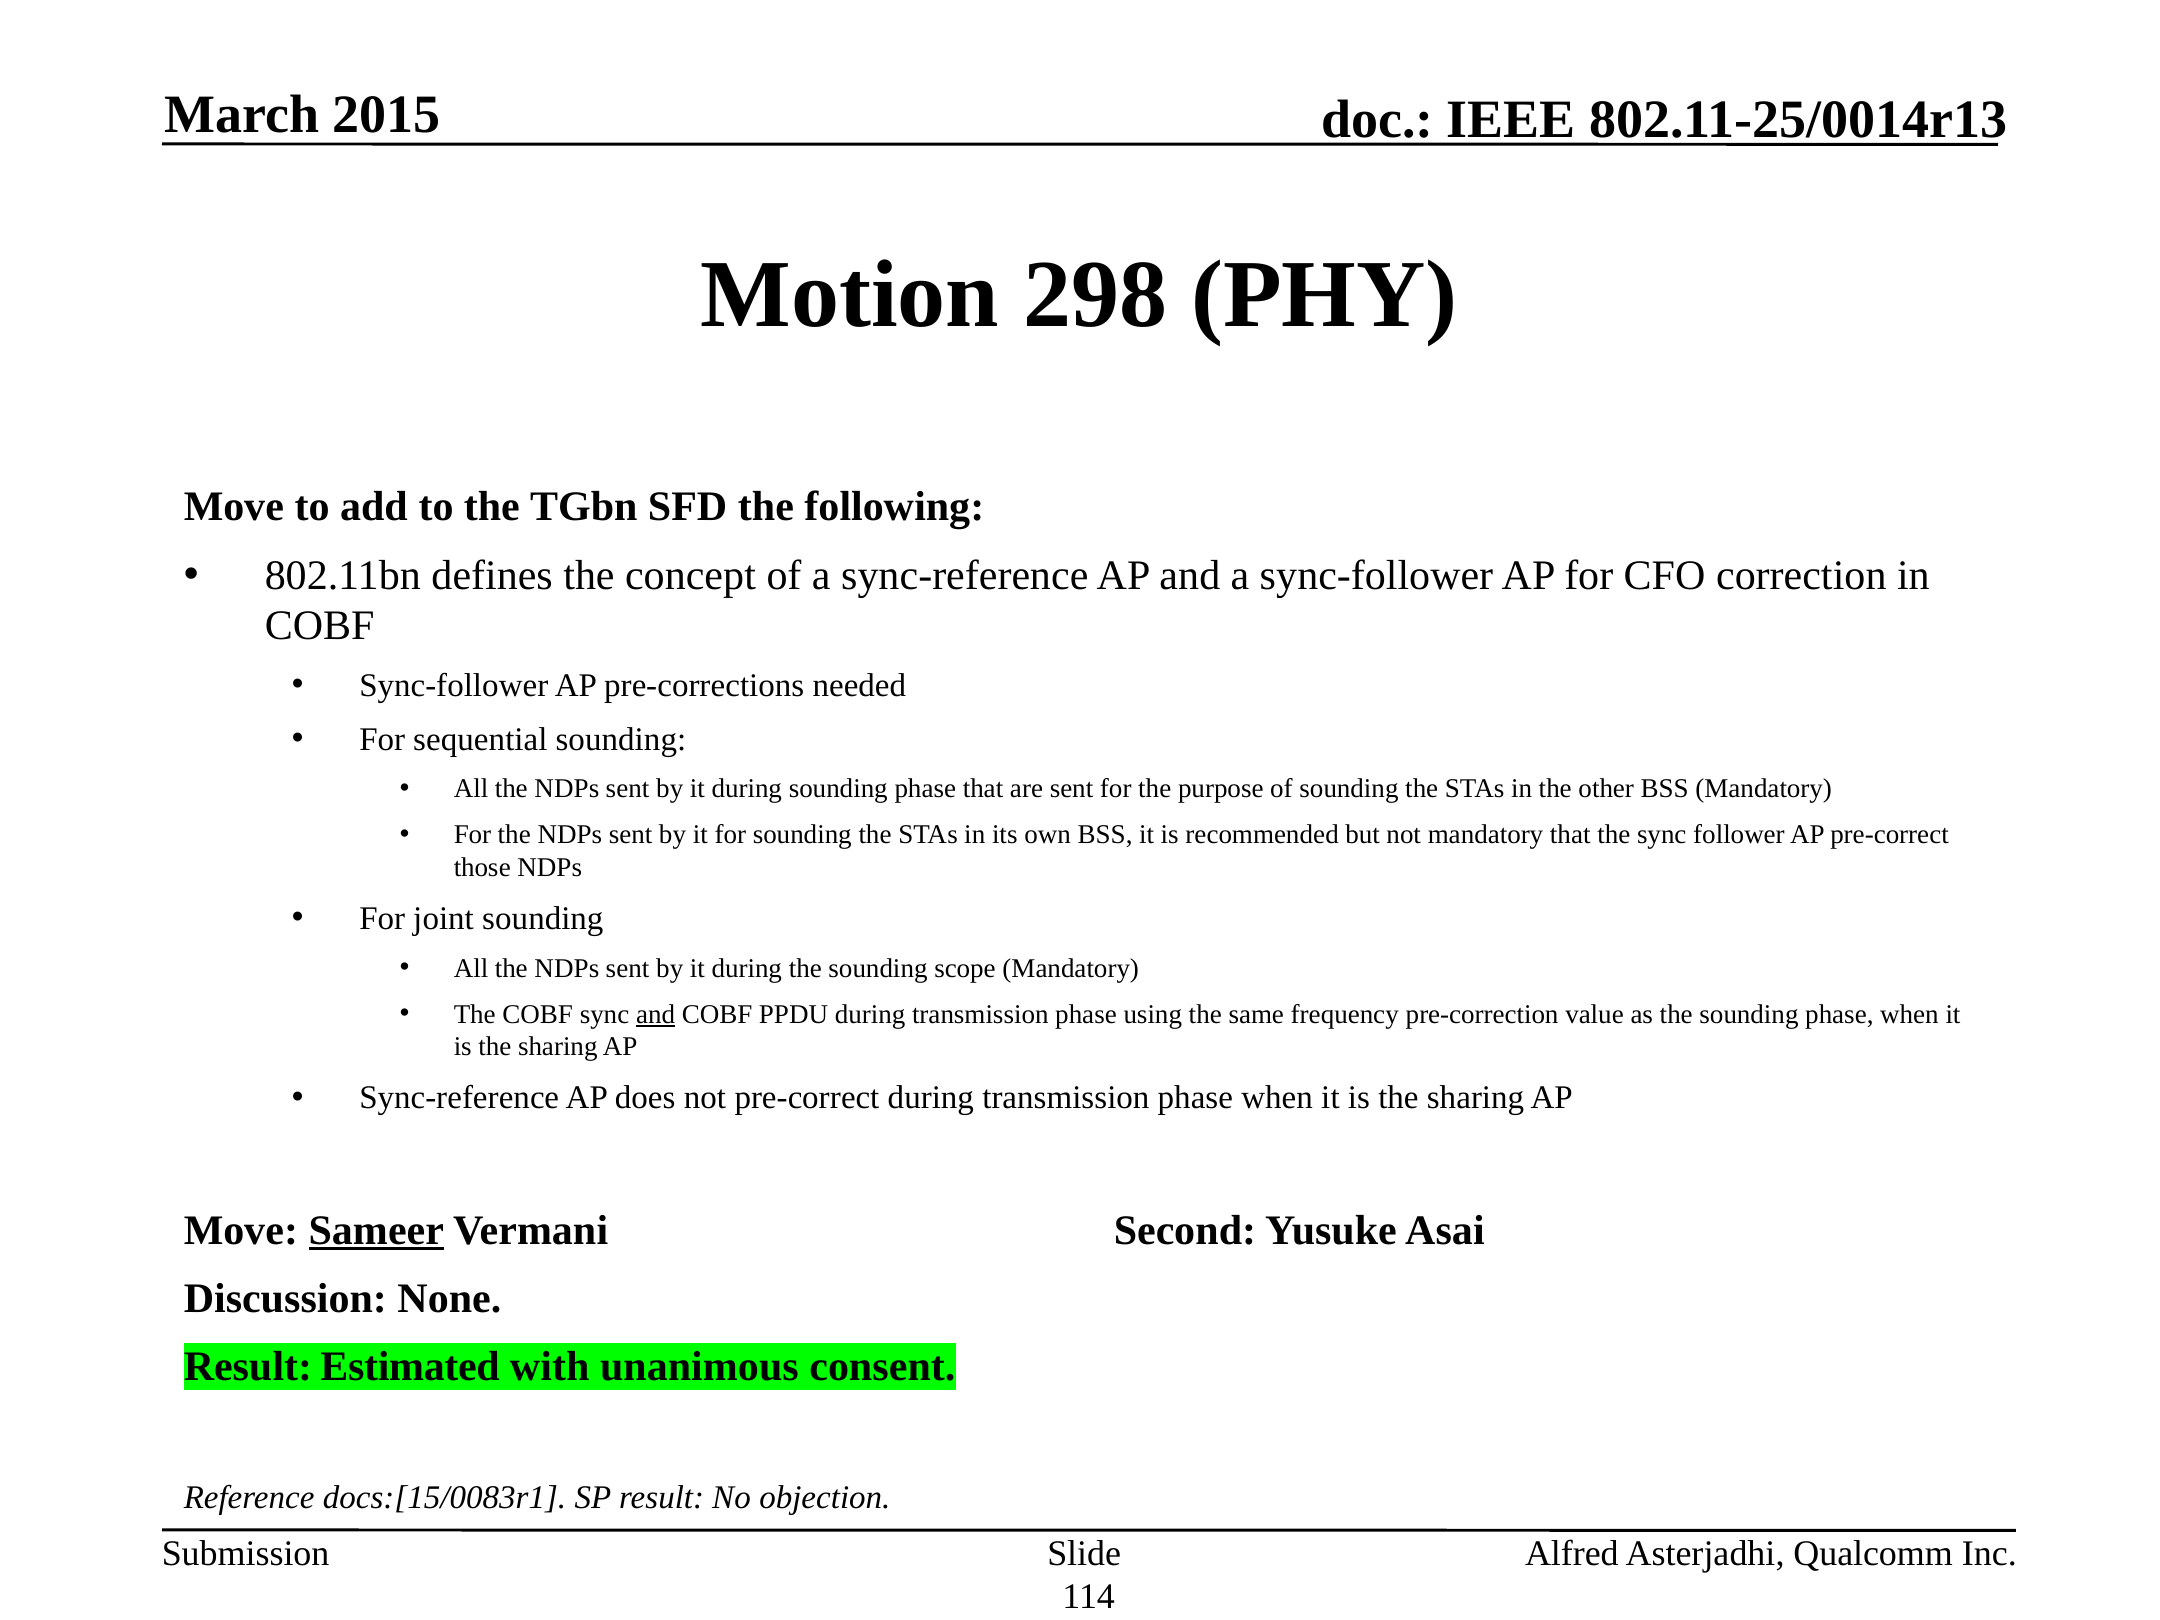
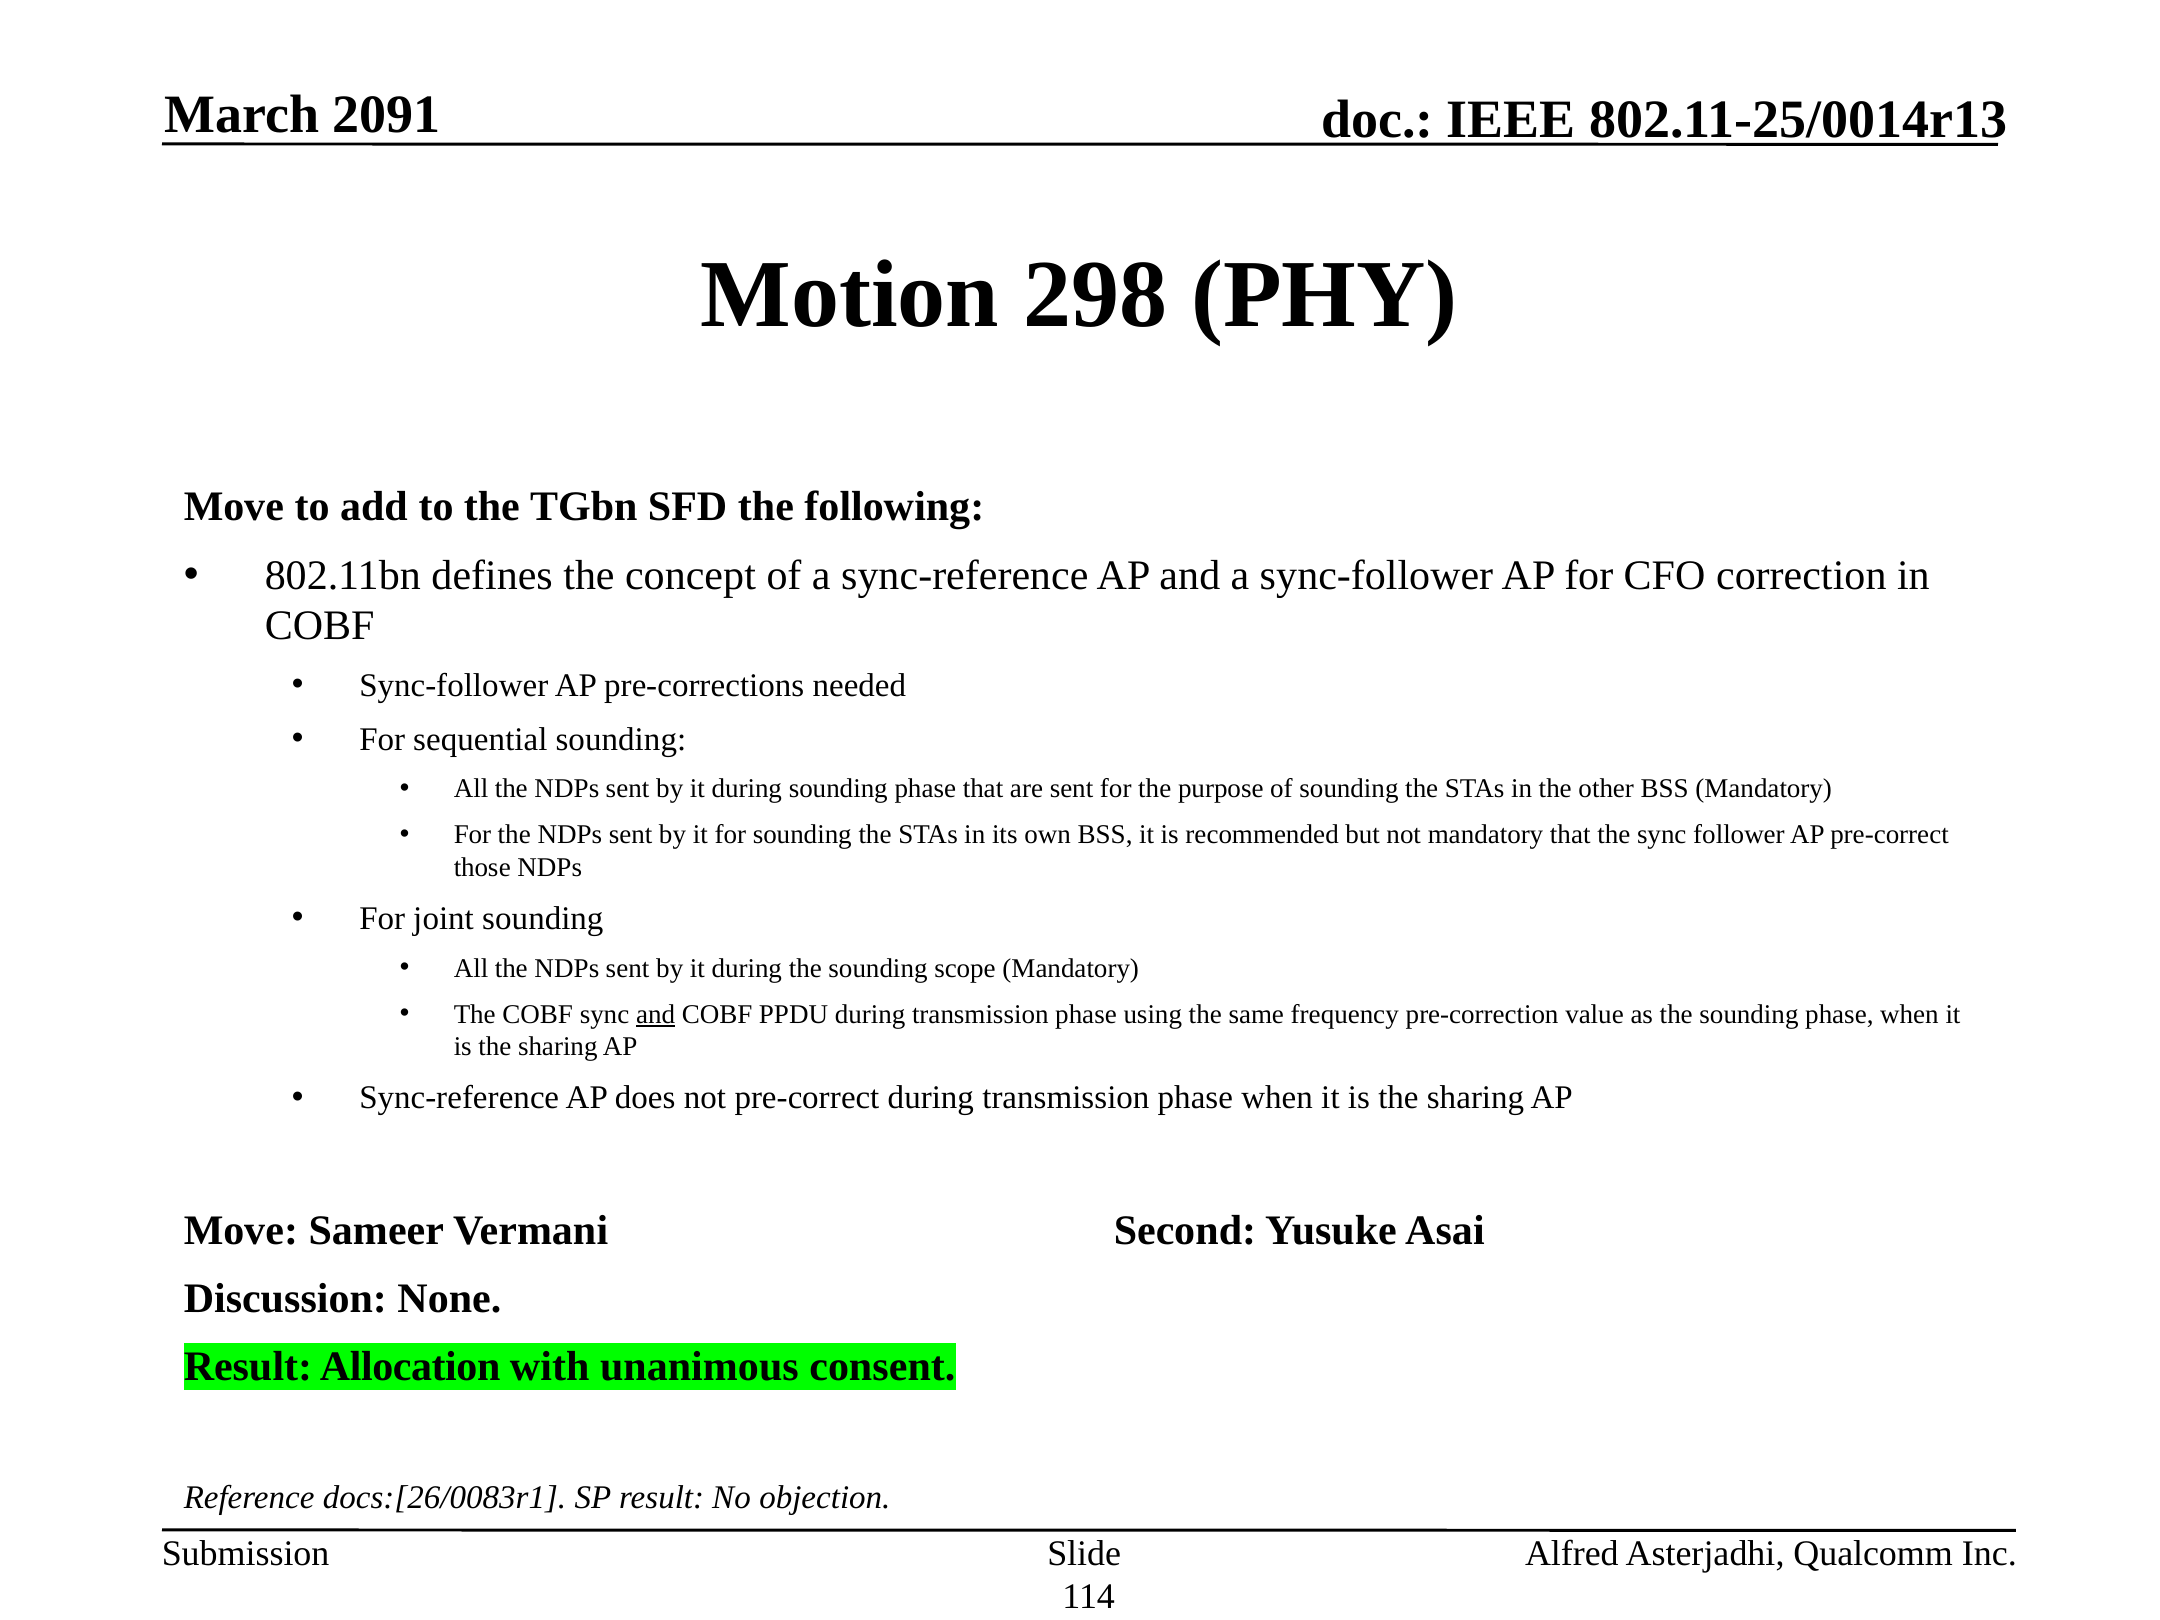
2015: 2015 -> 2091 (387, 115)
Sameer underline: present -> none (376, 1230)
Estimated: Estimated -> Allocation (410, 1367)
docs:[15/0083r1: docs:[15/0083r1 -> docs:[26/0083r1 (445, 1498)
